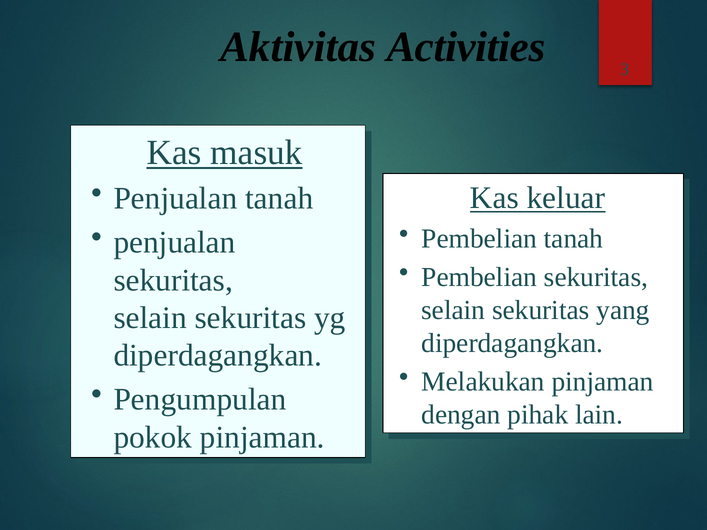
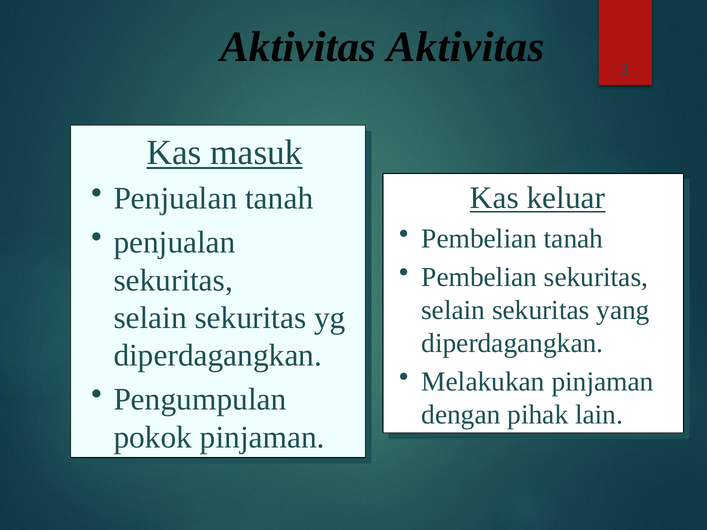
Aktivitas Activities: Activities -> Aktivitas (466, 47)
